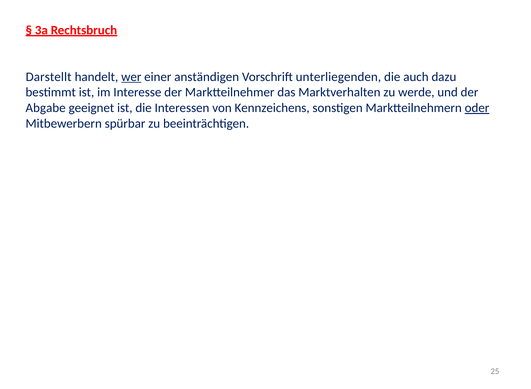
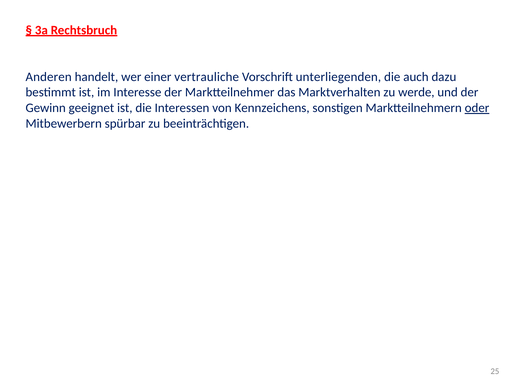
Darstellt: Darstellt -> Anderen (49, 77)
wer underline: present -> none (131, 77)
anständigen: anständigen -> vertrauliche (207, 77)
Abgabe: Abgabe -> Gewinn (46, 108)
